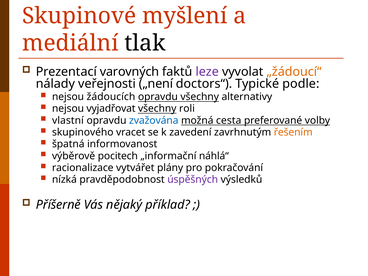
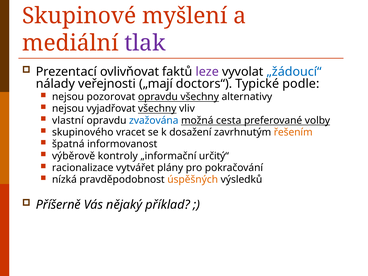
tlak colour: black -> purple (145, 43)
varovných: varovných -> ovlivňovat (130, 72)
„žádoucí“ colour: orange -> blue (294, 72)
„není: „není -> „mají (156, 84)
žádoucích: žádoucích -> pozorovat (111, 97)
roli: roli -> vliv (187, 109)
zavedení: zavedení -> dosažení (190, 132)
pocitech: pocitech -> kontroly (118, 156)
náhlá“: náhlá“ -> určitý“ (214, 156)
úspěšných colour: purple -> orange (193, 180)
